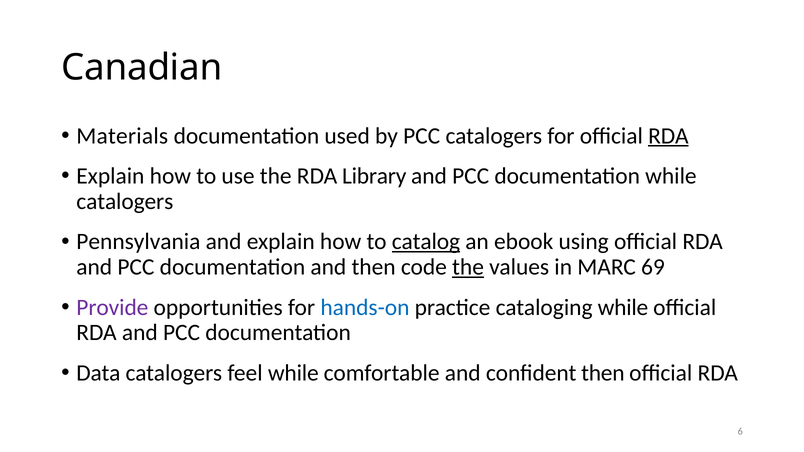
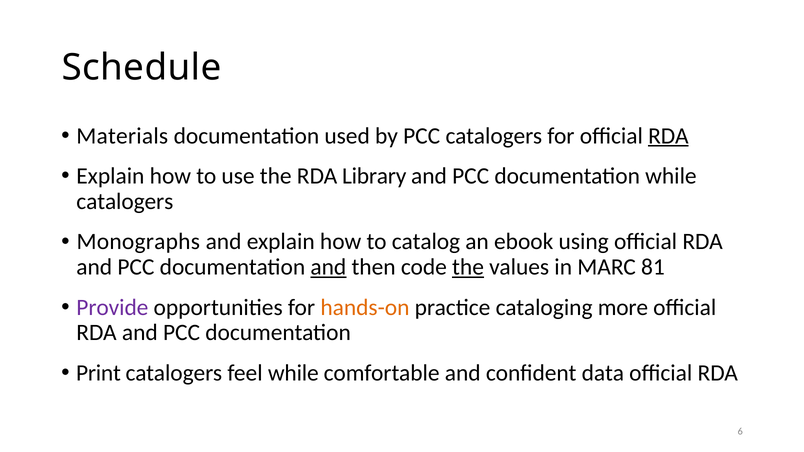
Canadian: Canadian -> Schedule (141, 68)
Pennsylvania: Pennsylvania -> Monographs (138, 242)
catalog underline: present -> none (426, 242)
and underline: none -> present (328, 267)
69: 69 -> 81 (653, 267)
hands-on colour: blue -> orange (365, 308)
cataloging while: while -> more (623, 308)
Data: Data -> Print (98, 373)
confident then: then -> data (603, 373)
